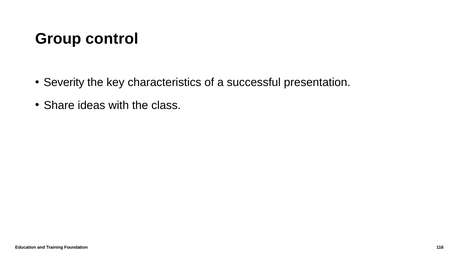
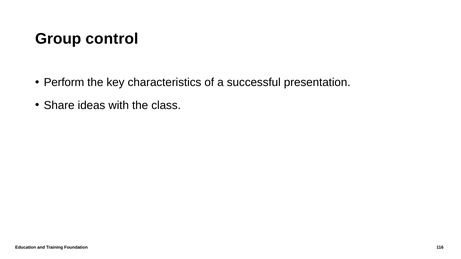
Severity: Severity -> Perform (64, 83)
